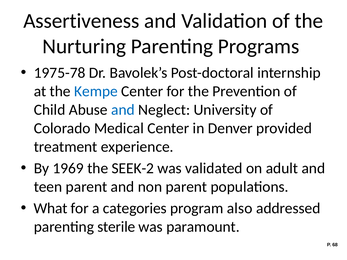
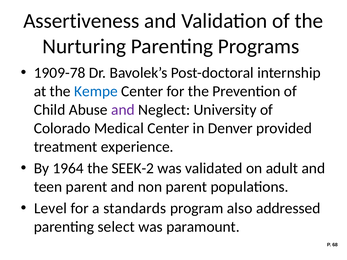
1975-78: 1975-78 -> 1909-78 (60, 73)
and colour: blue -> purple (123, 110)
1969: 1969 -> 1964 (68, 168)
What: What -> Level (50, 209)
categories: categories -> standards (135, 209)
sterile: sterile -> select (116, 227)
